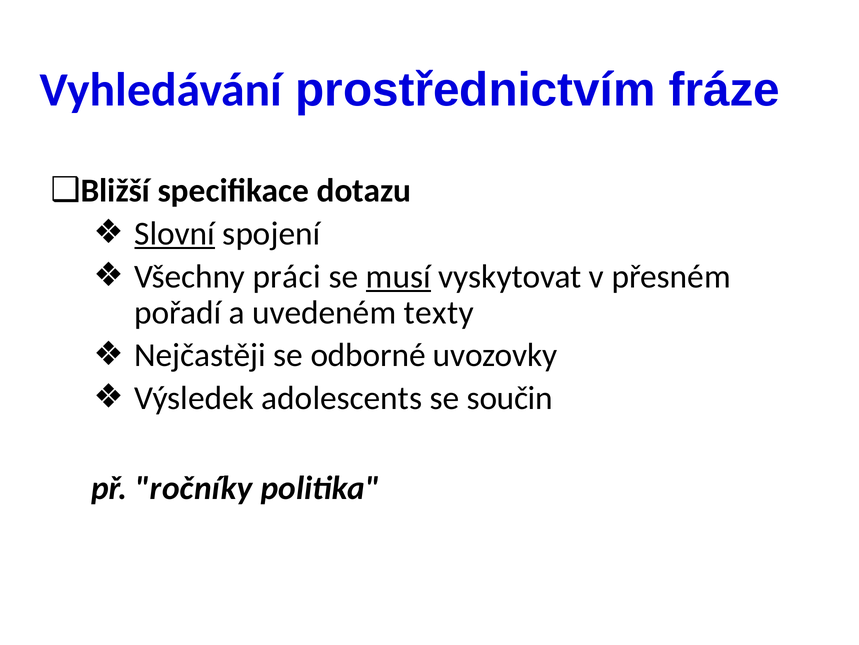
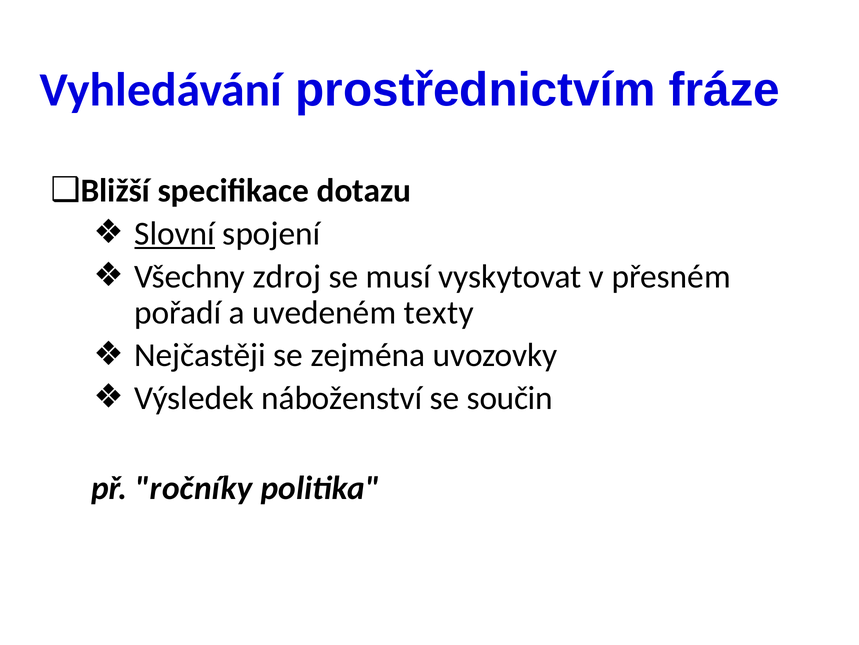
práci: práci -> zdroj (287, 276)
musí underline: present -> none (398, 276)
odborné: odborné -> zejména (368, 355)
adolescents: adolescents -> náboženství (342, 398)
